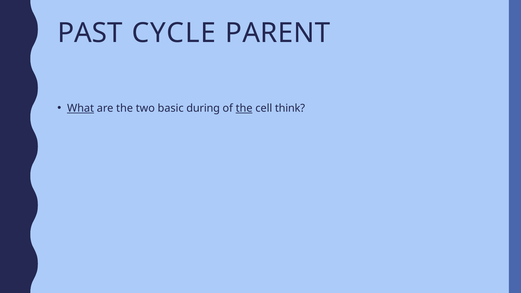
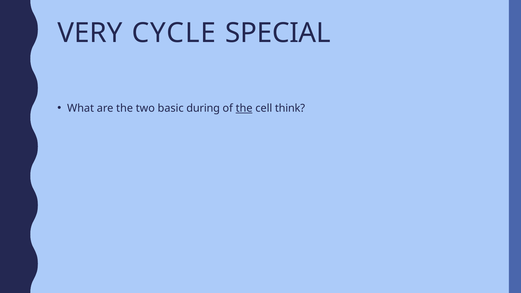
PAST: PAST -> VERY (90, 33)
PARENT: PARENT -> SPECIAL (278, 33)
What underline: present -> none (81, 108)
